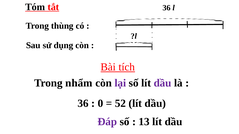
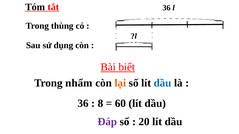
tích: tích -> biết (127, 67)
lại colour: purple -> orange (120, 83)
dầu colour: purple -> blue (163, 83)
0: 0 -> 8 (100, 104)
52: 52 -> 60 (120, 104)
13: 13 -> 20 (144, 122)
